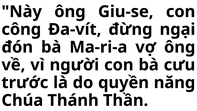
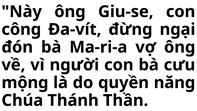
trước: trước -> mộng (25, 83)
